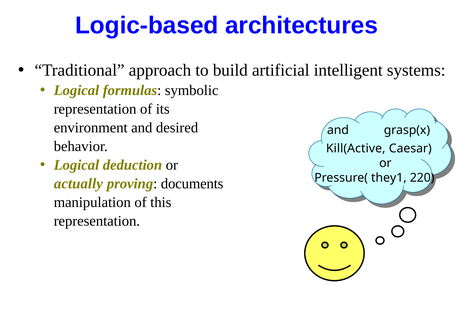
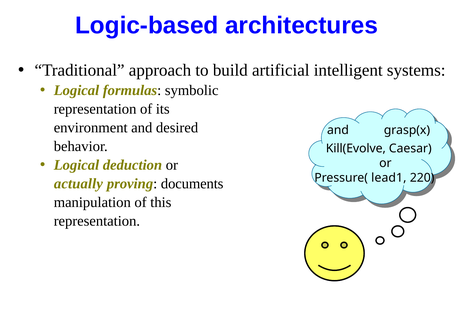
Kill(Active: Kill(Active -> Kill(Evolve (356, 148)
they1: they1 -> lead1 (389, 178)
